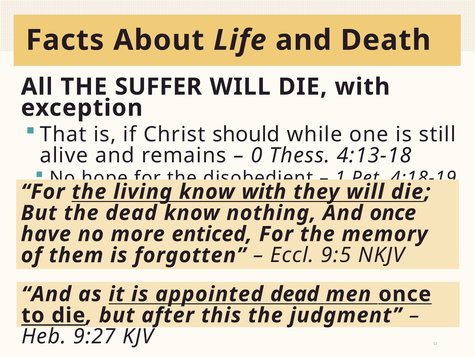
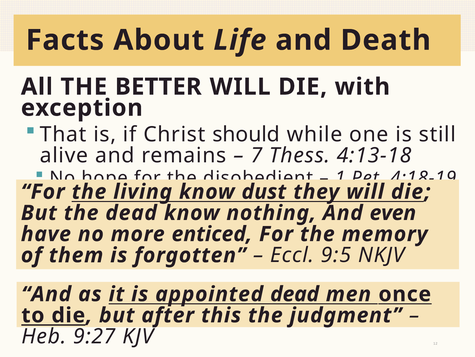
SUFFER: SUFFER -> BETTER (158, 87)
0: 0 -> 7 (256, 155)
know with: with -> dust (264, 191)
And once: once -> even (393, 213)
